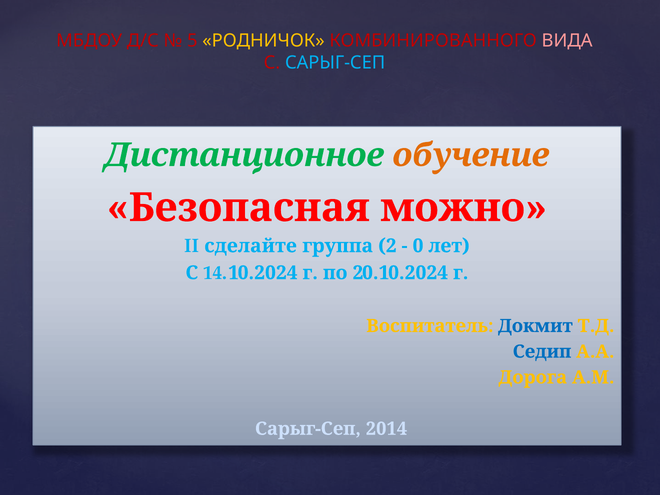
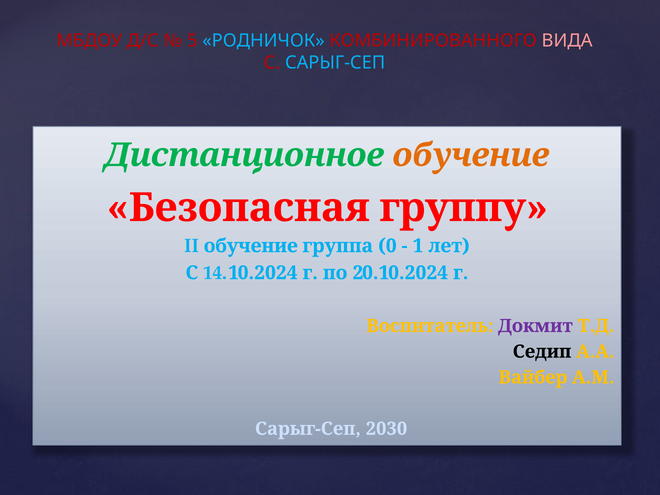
РОДНИЧОК colour: yellow -> light blue (264, 41)
можно: можно -> группу (464, 208)
II сделайте: сделайте -> обучение (251, 246)
2: 2 -> 0 (387, 246)
0: 0 -> 1 (418, 246)
Докмит colour: blue -> purple (535, 326)
Седип colour: blue -> black (542, 352)
Дорога: Дорога -> Вайбер (533, 377)
2014: 2014 -> 2030 (386, 429)
